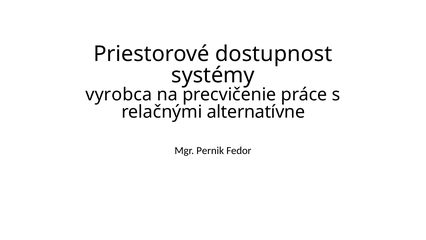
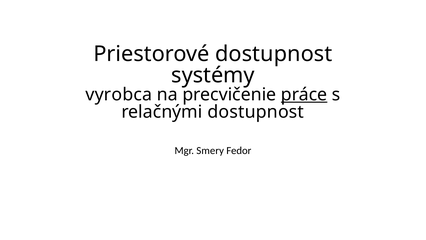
práce underline: none -> present (304, 94)
relačnými alternatívne: alternatívne -> dostupnost (256, 112)
Pernik: Pernik -> Smery (210, 150)
